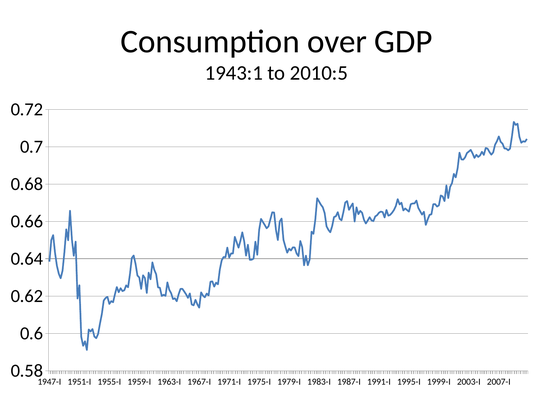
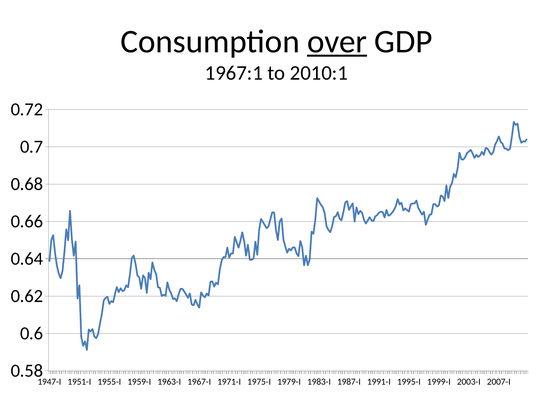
over underline: none -> present (337, 41)
1943:1: 1943:1 -> 1967:1 (234, 73)
2010:5: 2010:5 -> 2010:1 (319, 73)
